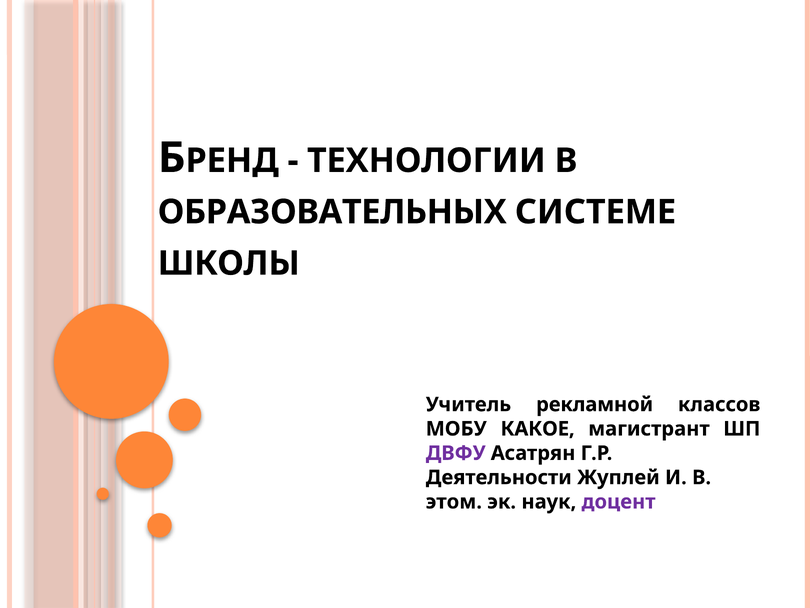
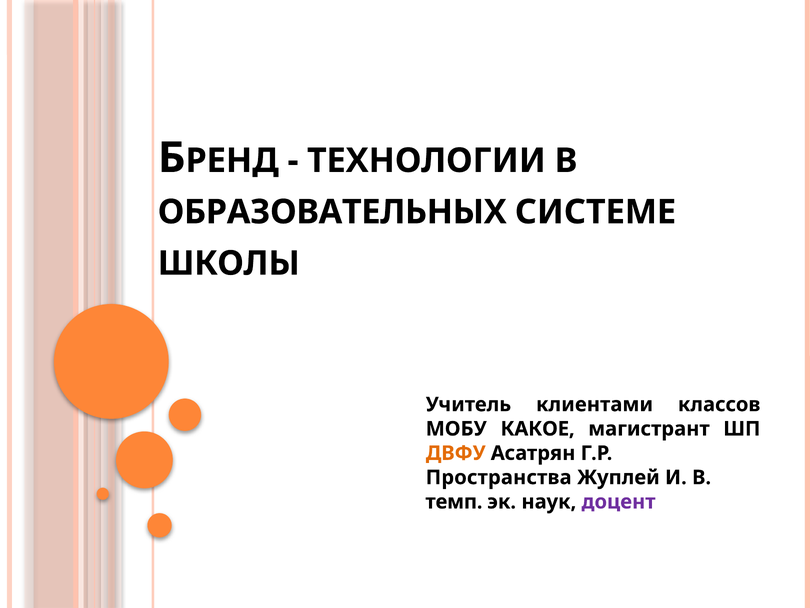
рекламной: рекламной -> клиентами (595, 404)
ДВФУ colour: purple -> orange (456, 453)
Деятельности: Деятельности -> Пространства (499, 477)
этом: этом -> темп (454, 501)
